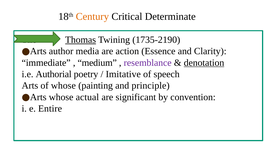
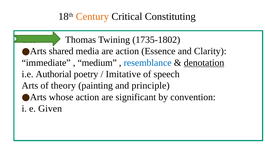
Determinate: Determinate -> Constituting (170, 17)
Thomas underline: present -> none (81, 40)
1735-2190: 1735-2190 -> 1735-1802 (156, 40)
author: author -> shared (61, 51)
resemblance colour: purple -> blue (148, 63)
of whose: whose -> theory (63, 86)
whose actual: actual -> action (87, 97)
Entire: Entire -> Given (50, 109)
